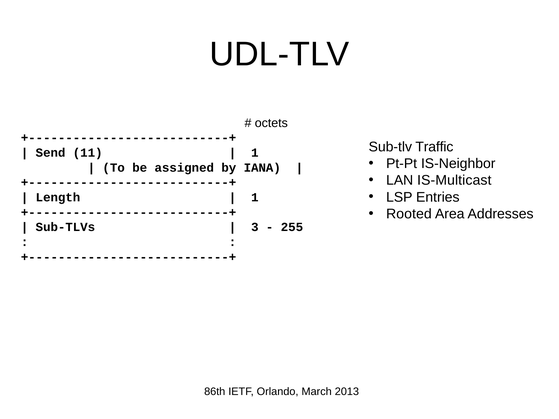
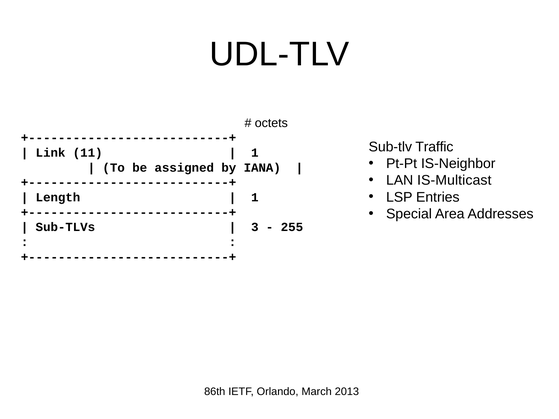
Send: Send -> Link (51, 153)
Rooted: Rooted -> Special (409, 214)
